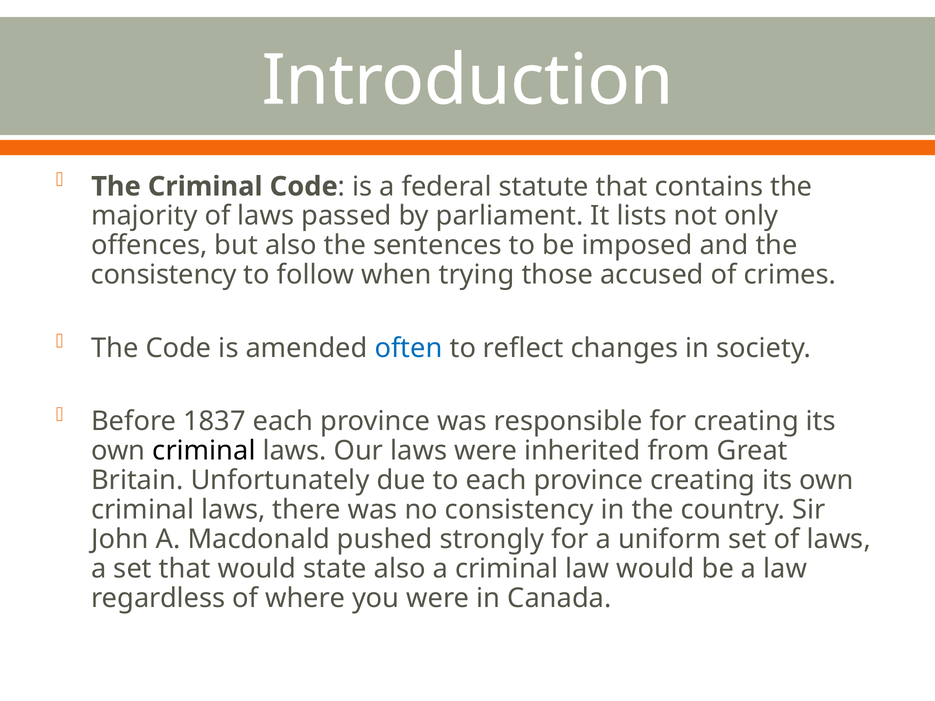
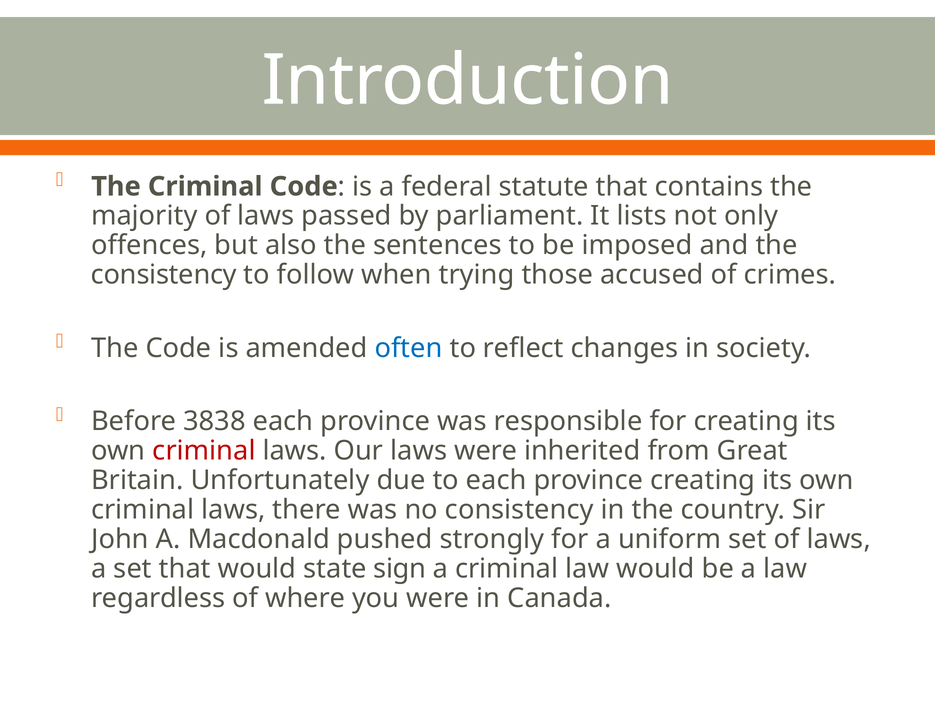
1837: 1837 -> 3838 (214, 422)
criminal colour: black -> red (204, 451)
state also: also -> sign (400, 569)
